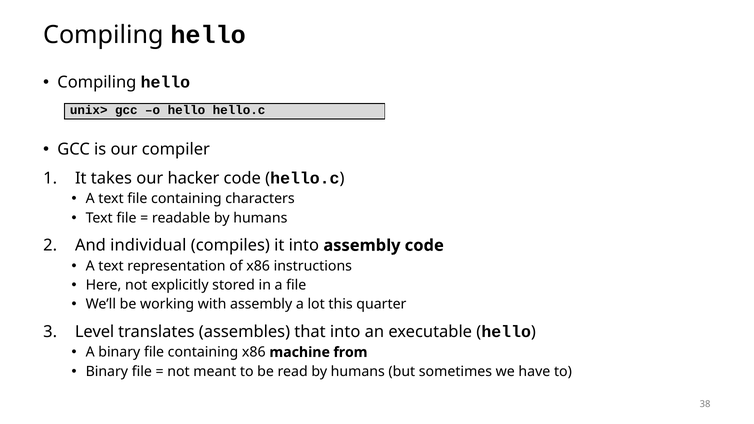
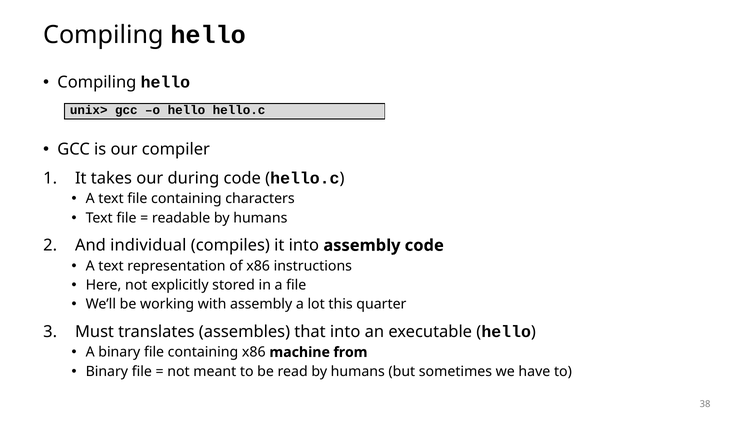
hacker: hacker -> during (193, 178)
Level: Level -> Must (94, 332)
